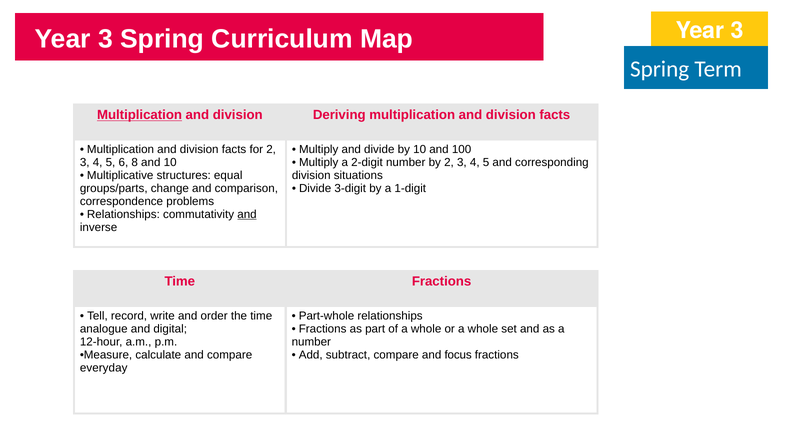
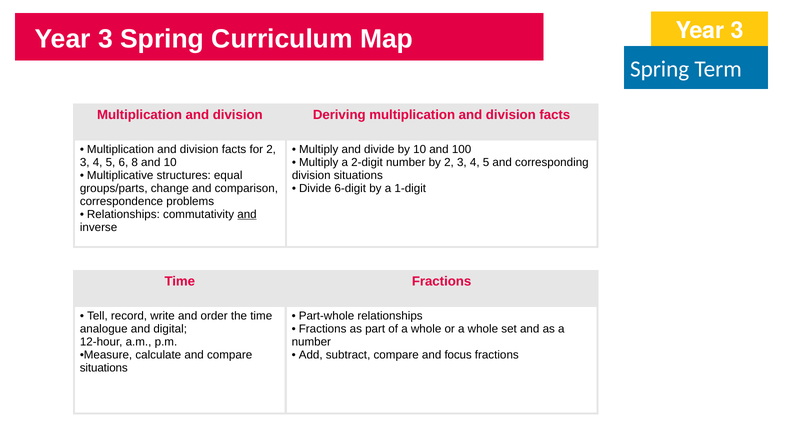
Multiplication underline: present -> none (140, 115)
3-digit: 3-digit -> 6-digit (350, 188)
everyday: everyday -> situations (104, 368)
